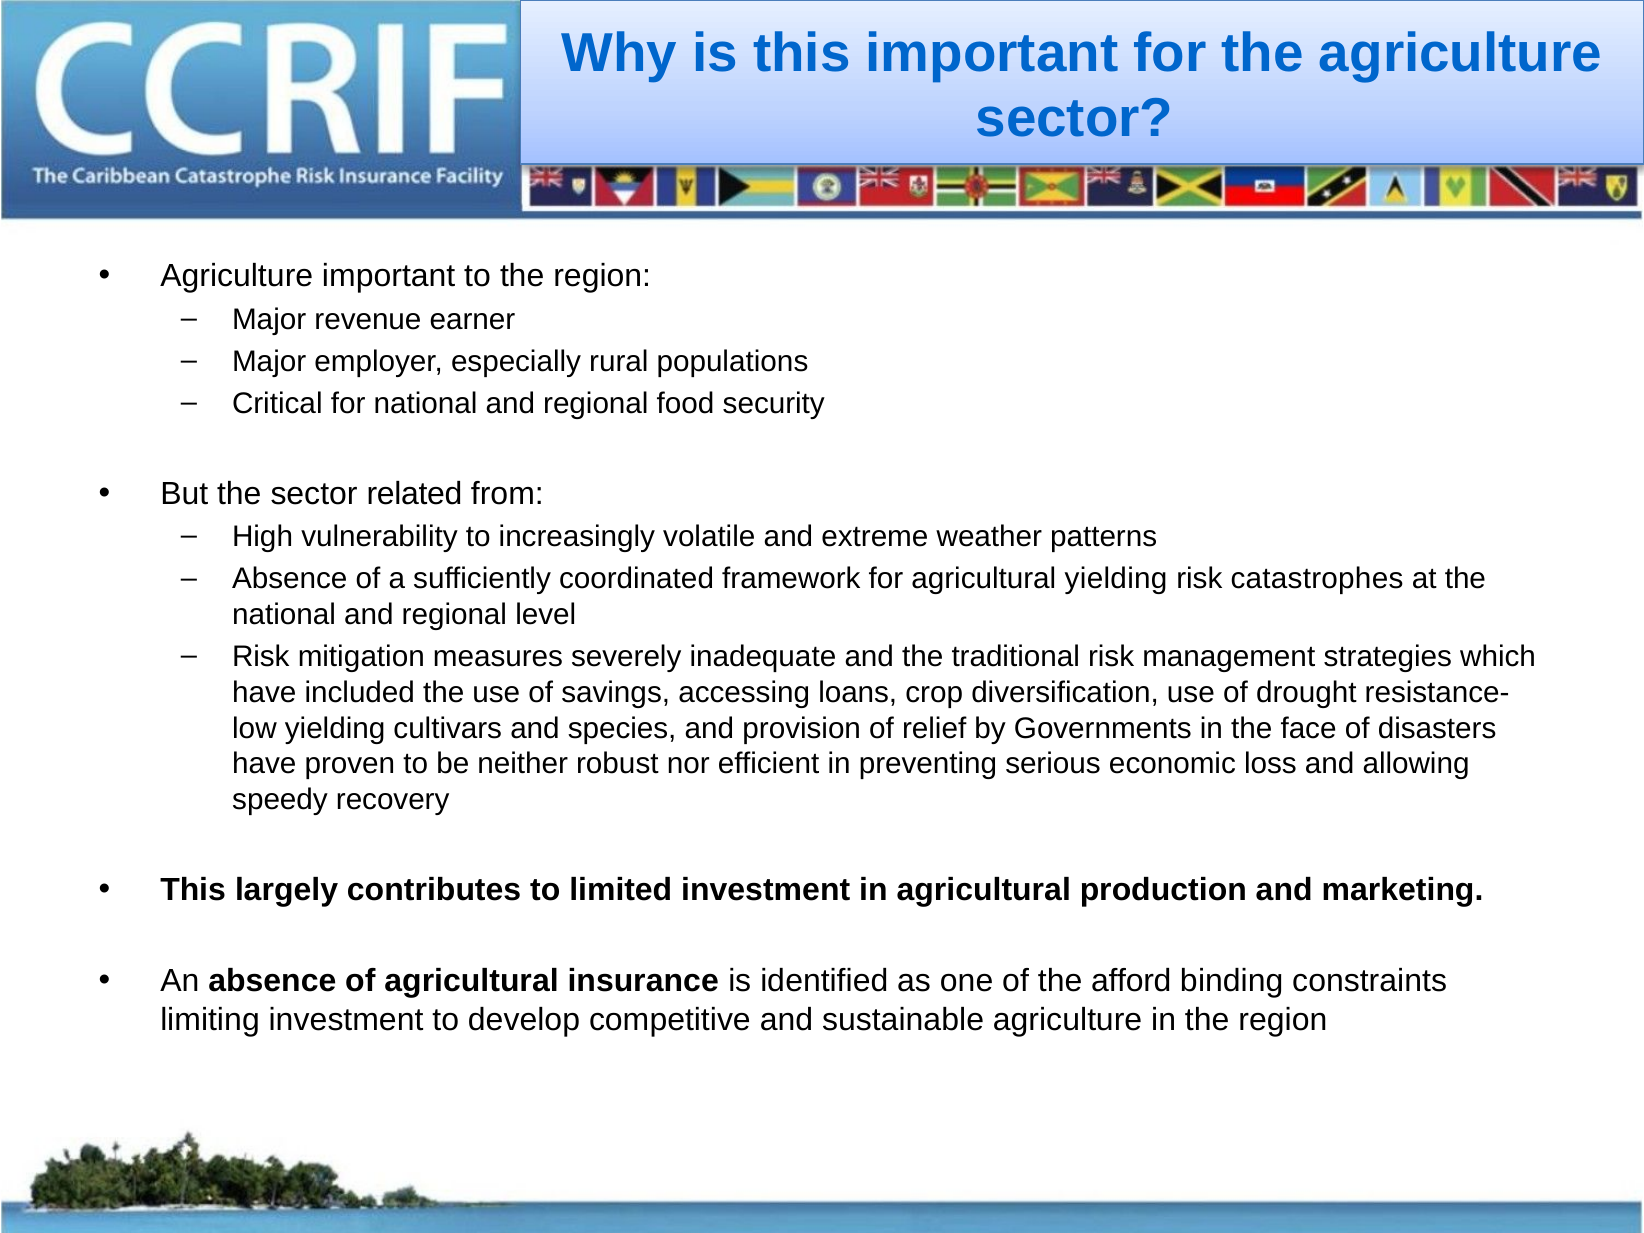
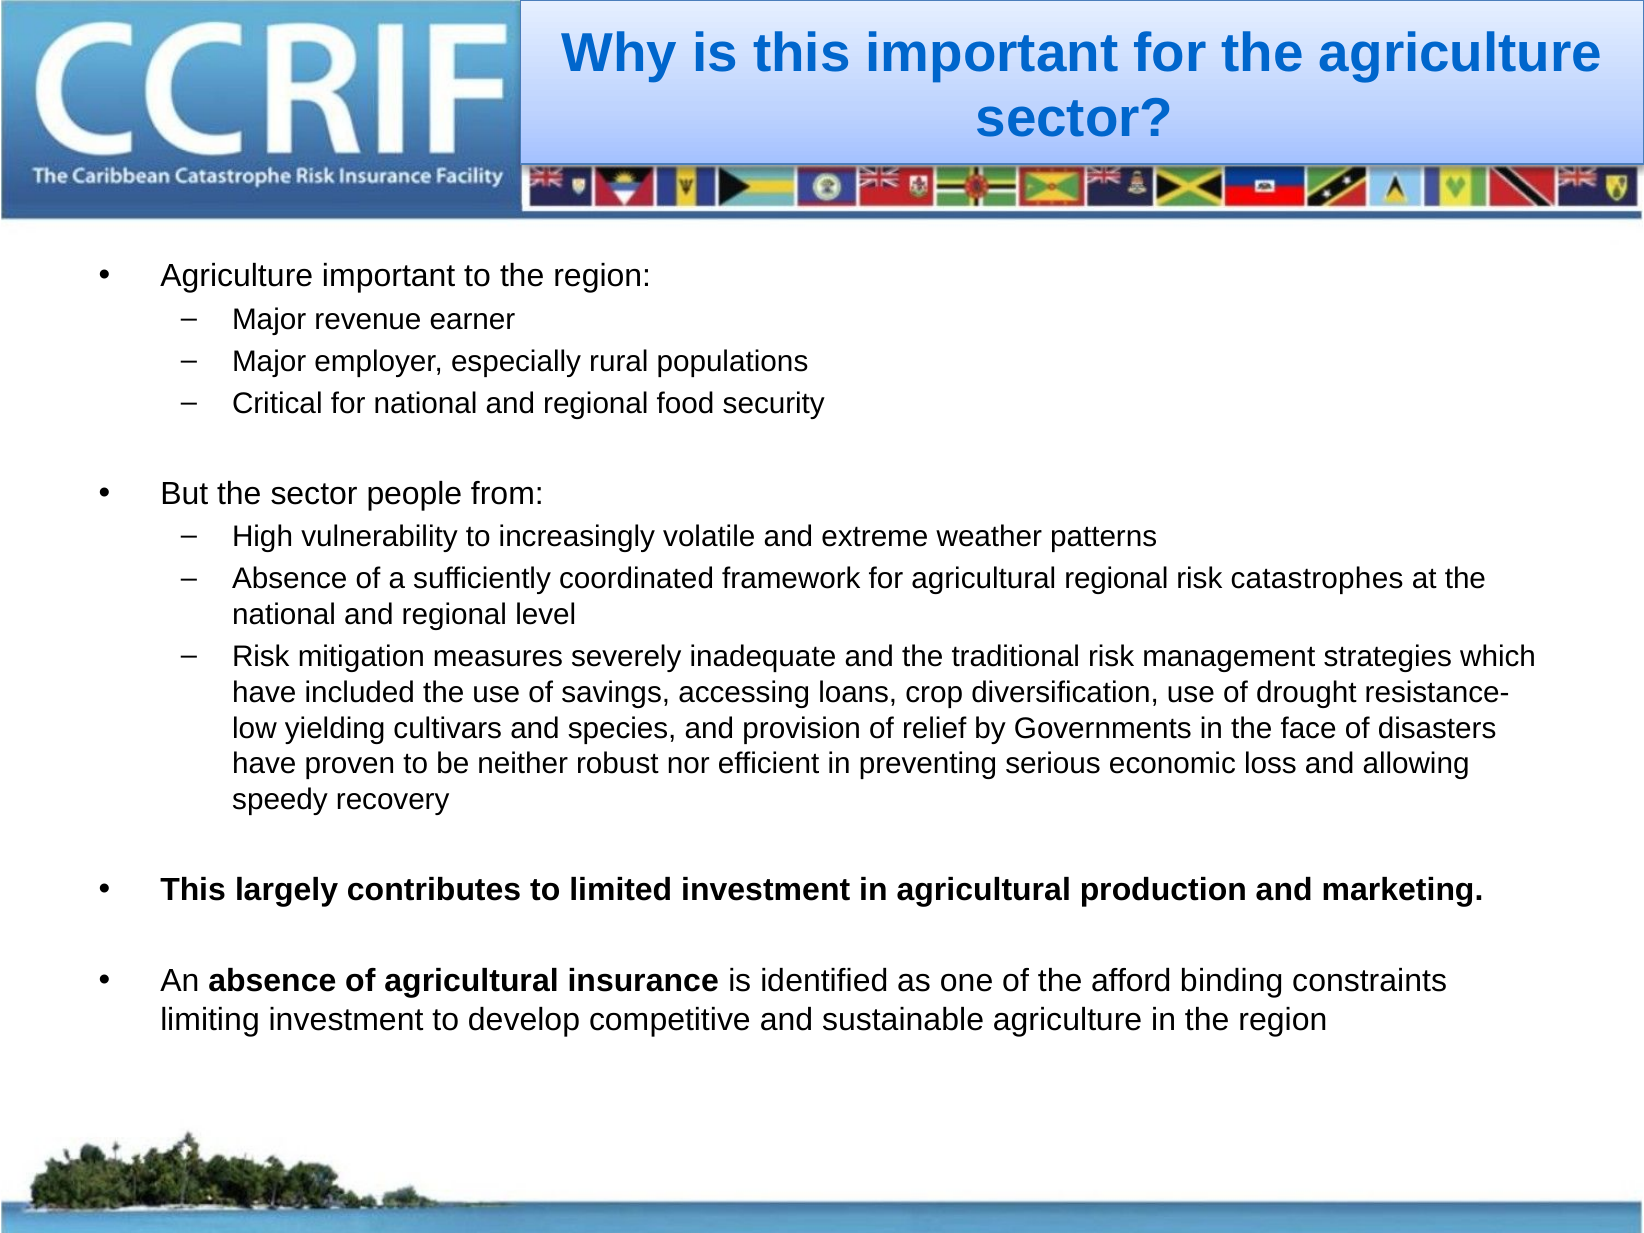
related: related -> people (414, 494)
agricultural yielding: yielding -> regional (1116, 579)
